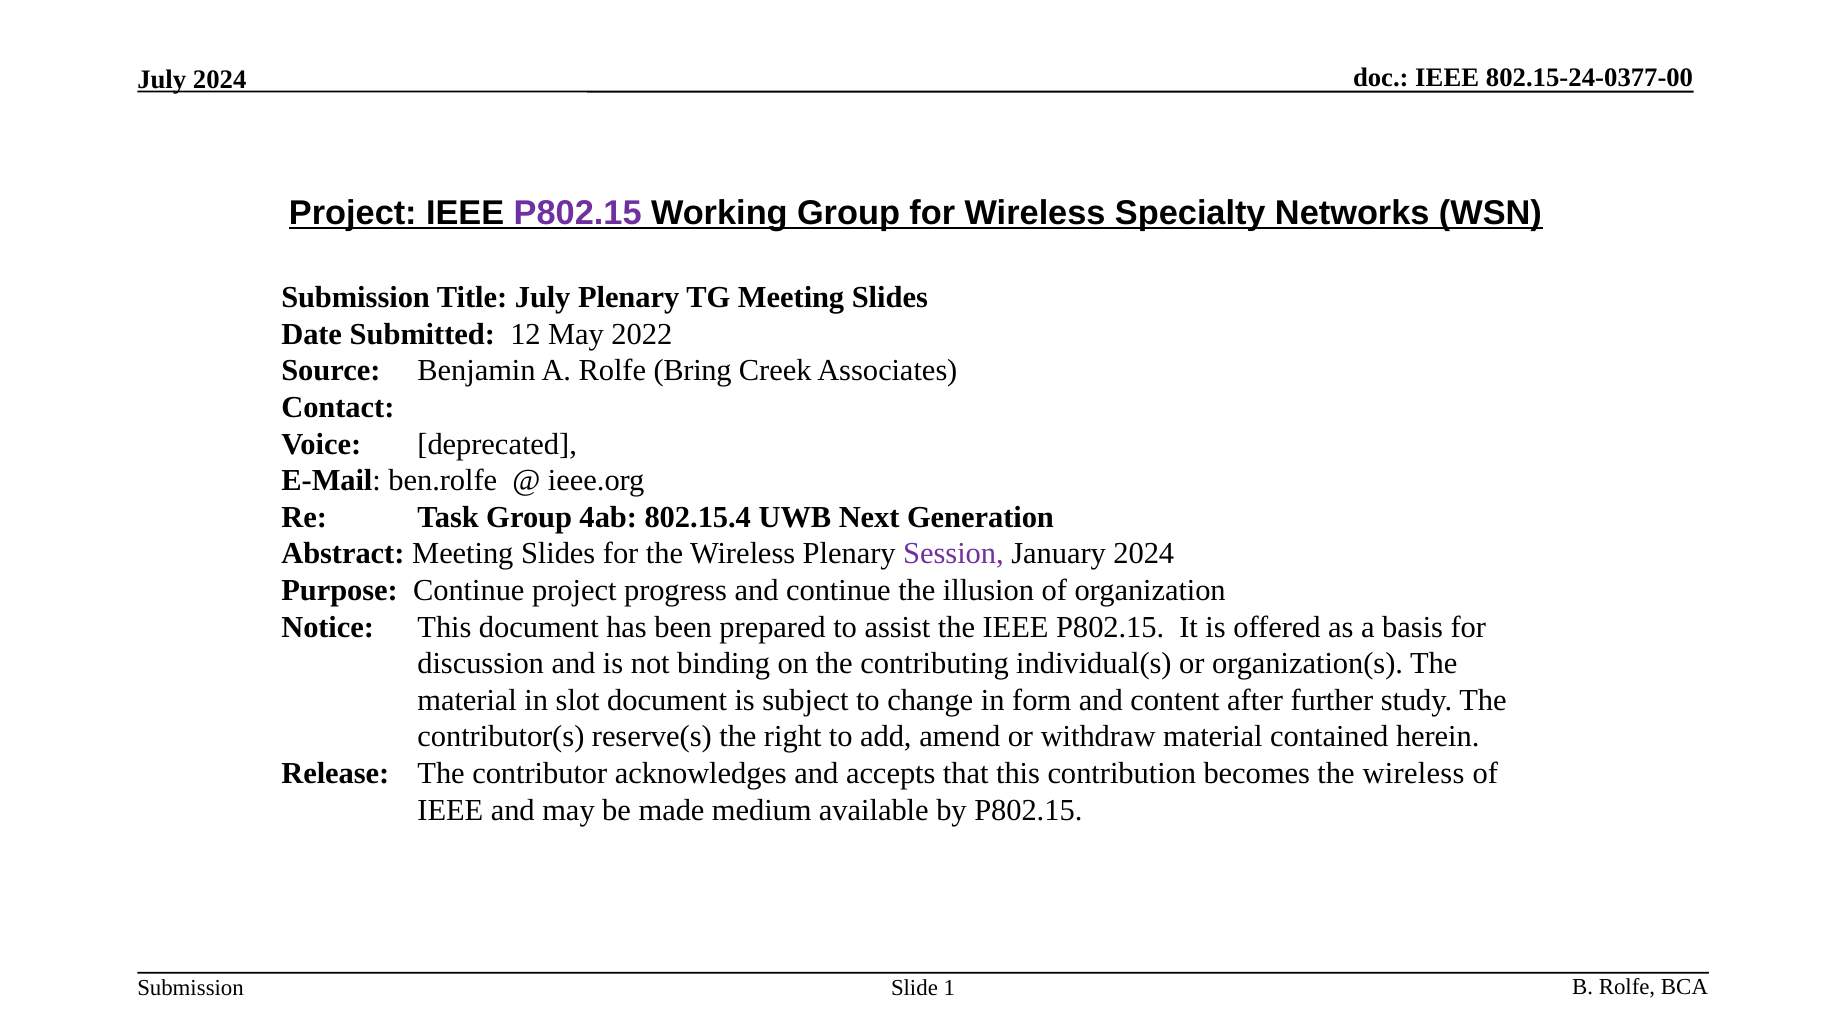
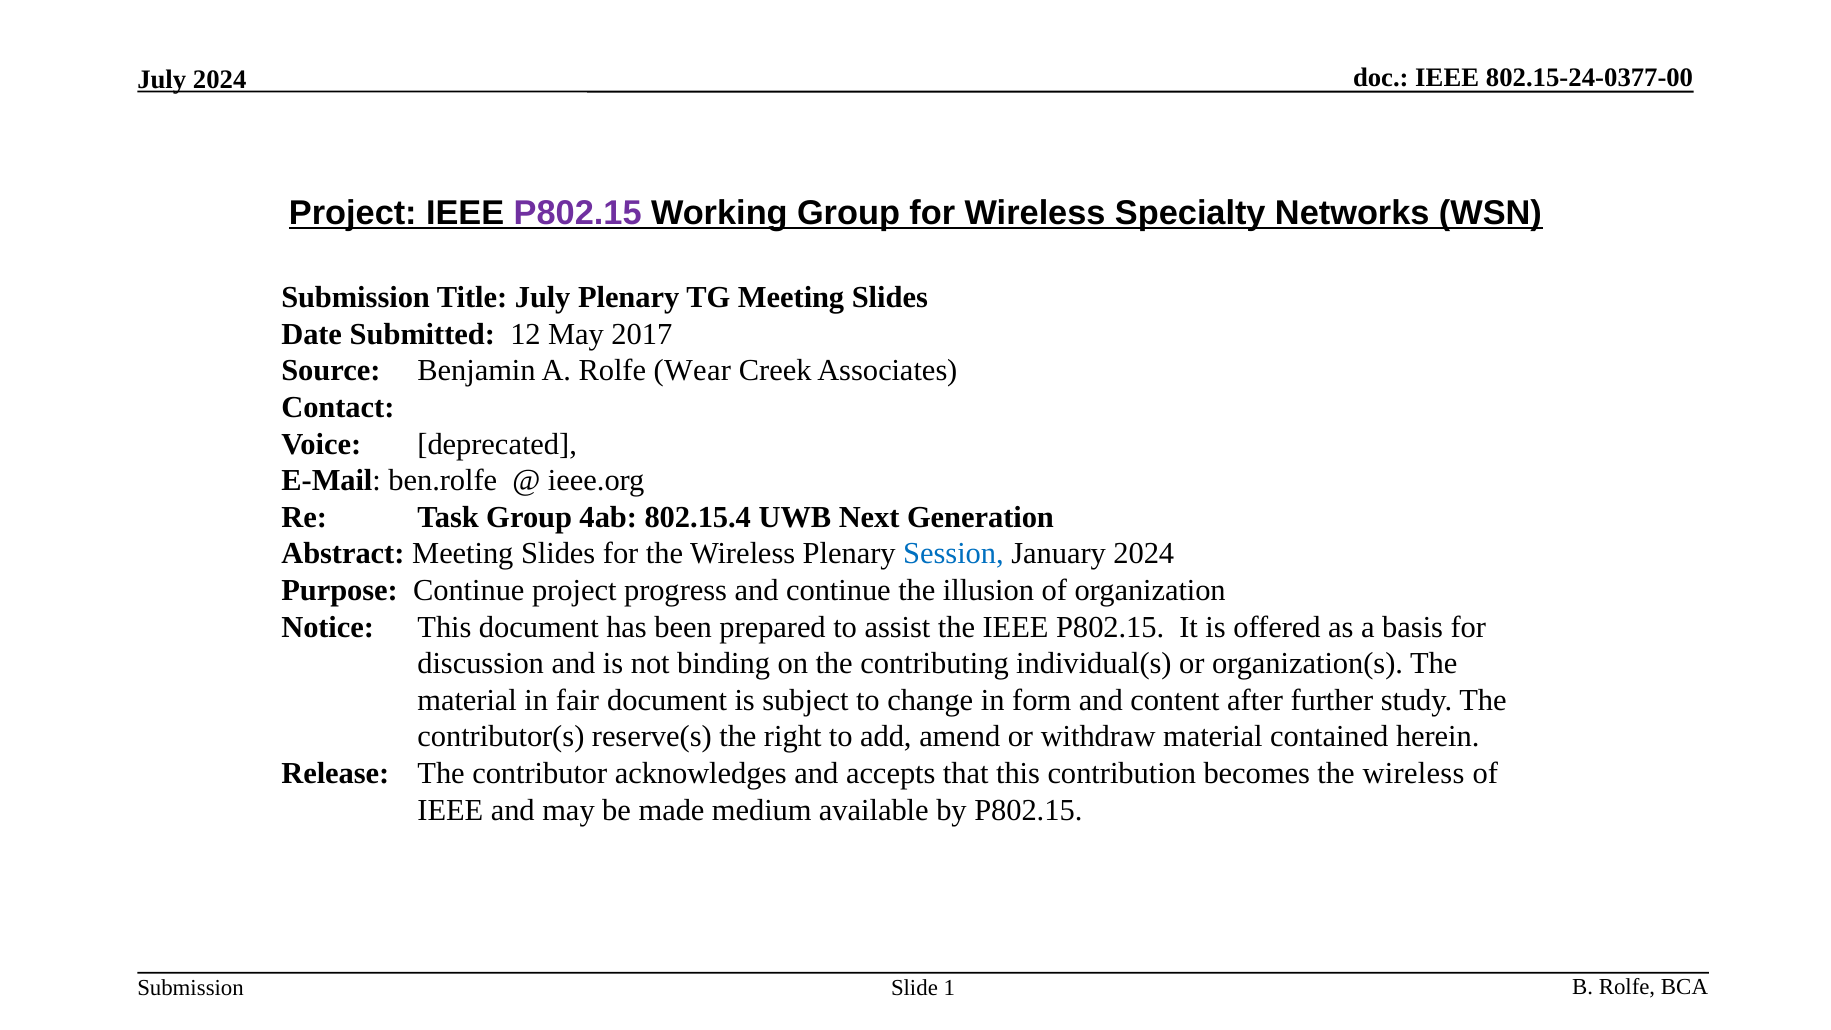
2022: 2022 -> 2017 (642, 334)
Bring: Bring -> Wear (692, 371)
Session colour: purple -> blue (953, 554)
slot: slot -> fair (578, 700)
